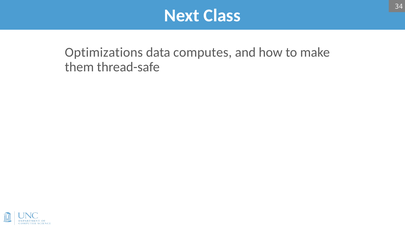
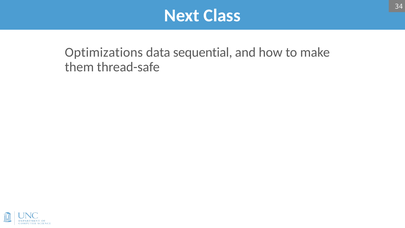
computes: computes -> sequential (203, 52)
